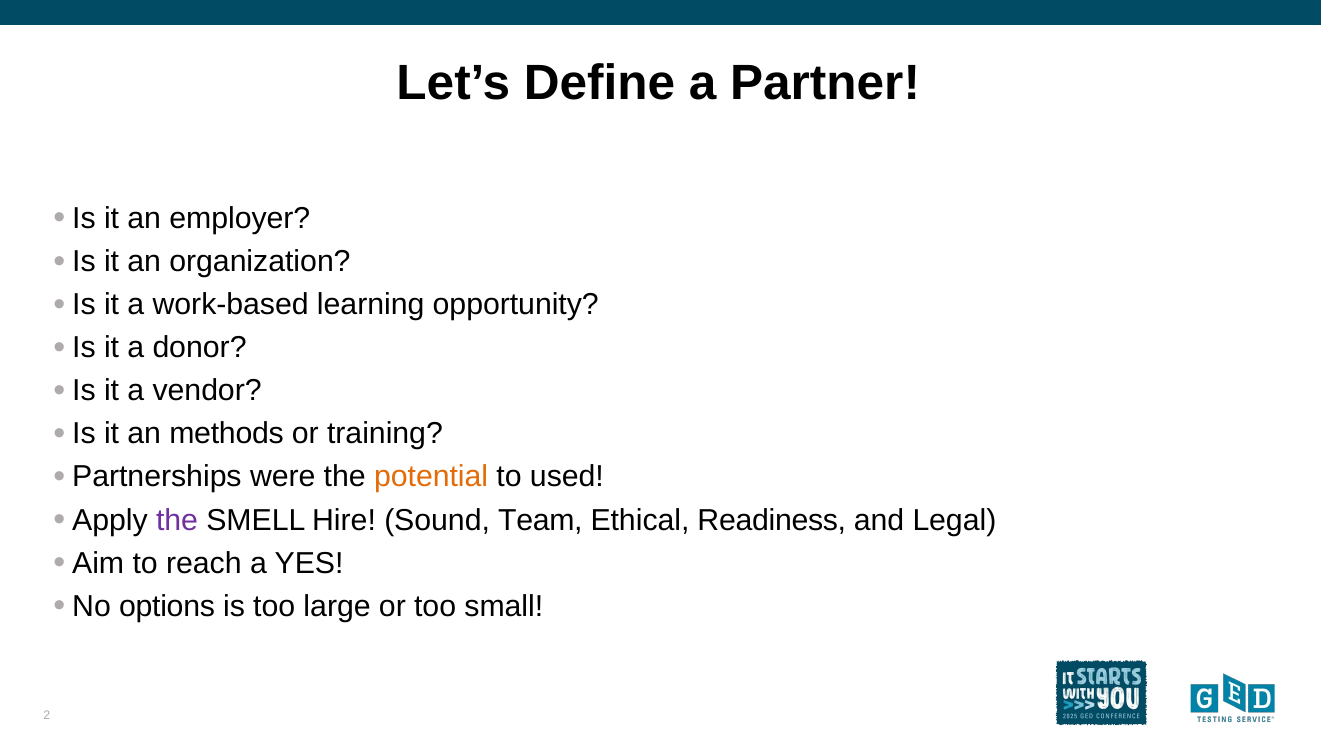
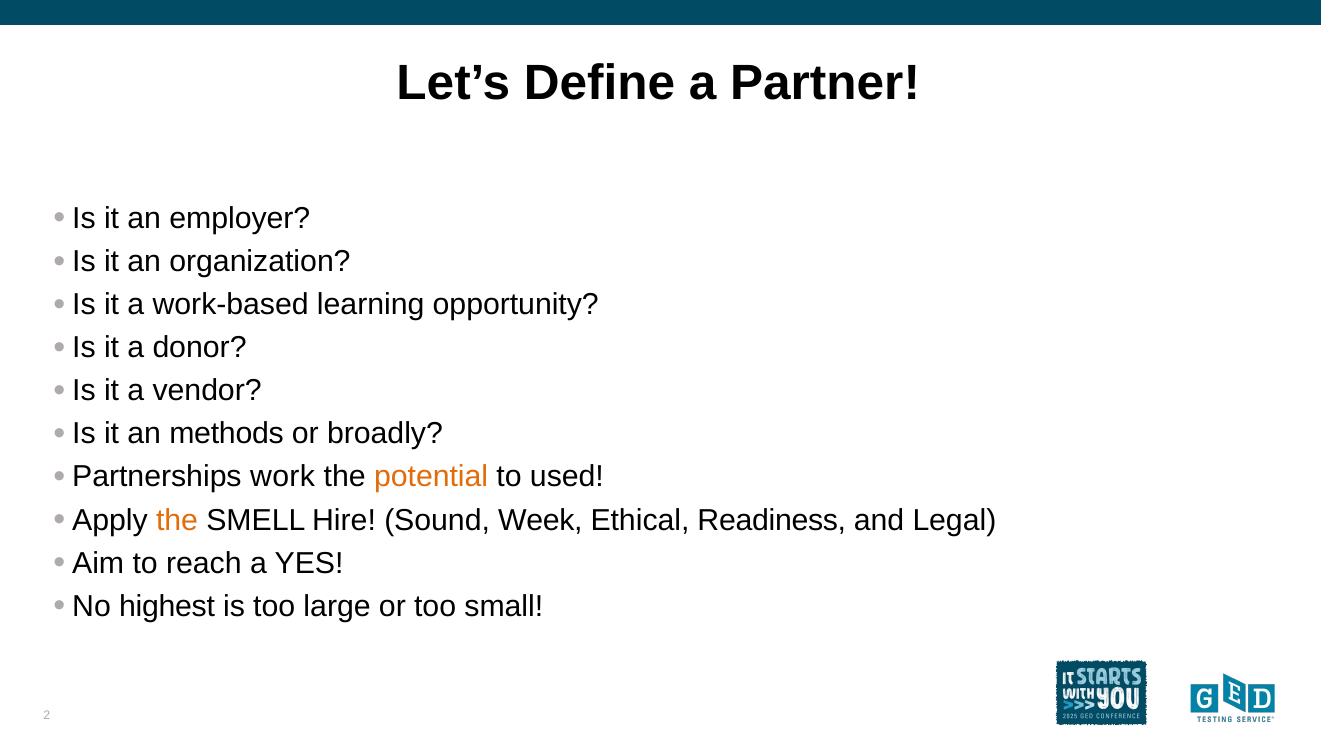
training: training -> broadly (385, 434)
were: were -> work (283, 477)
the colour: purple -> orange (177, 520)
Team: Team -> Week (540, 520)
options: options -> highest (167, 606)
